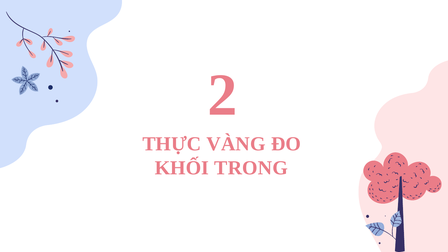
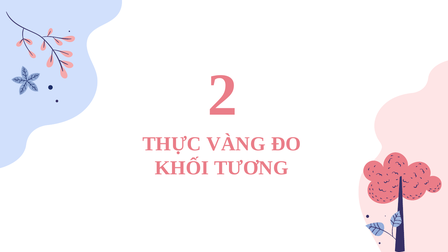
TRONG: TRONG -> TƯƠNG (251, 168)
